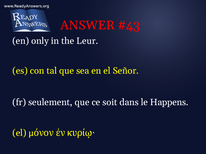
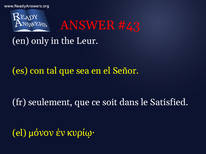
Happens: Happens -> Satisfied (169, 103)
